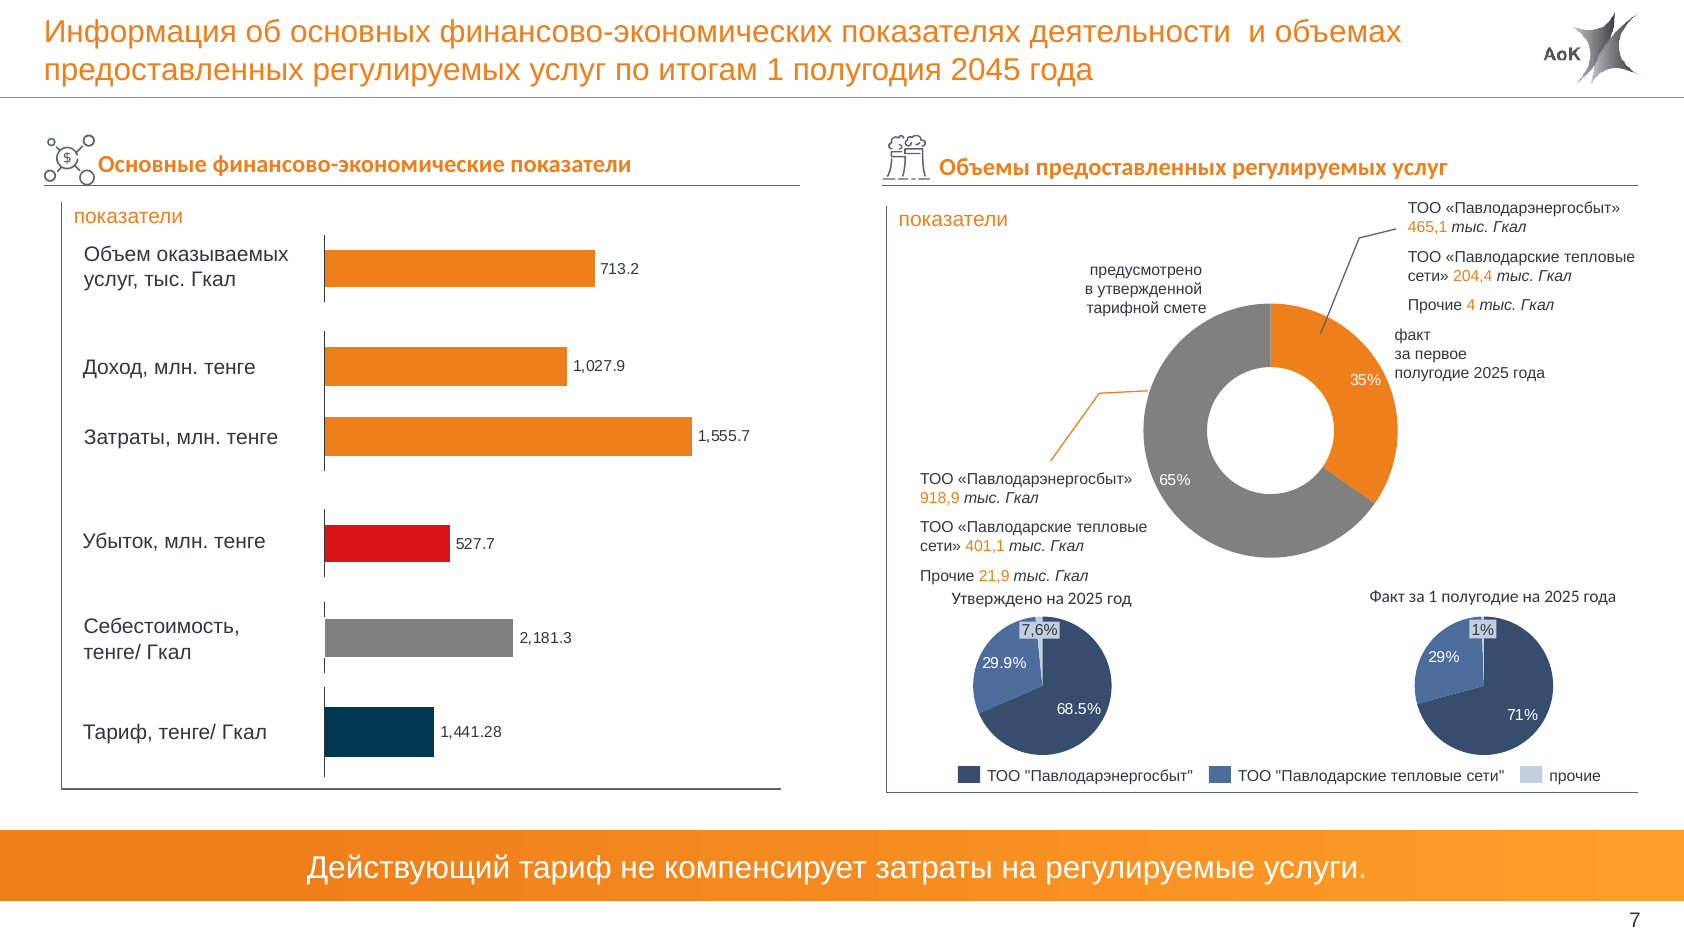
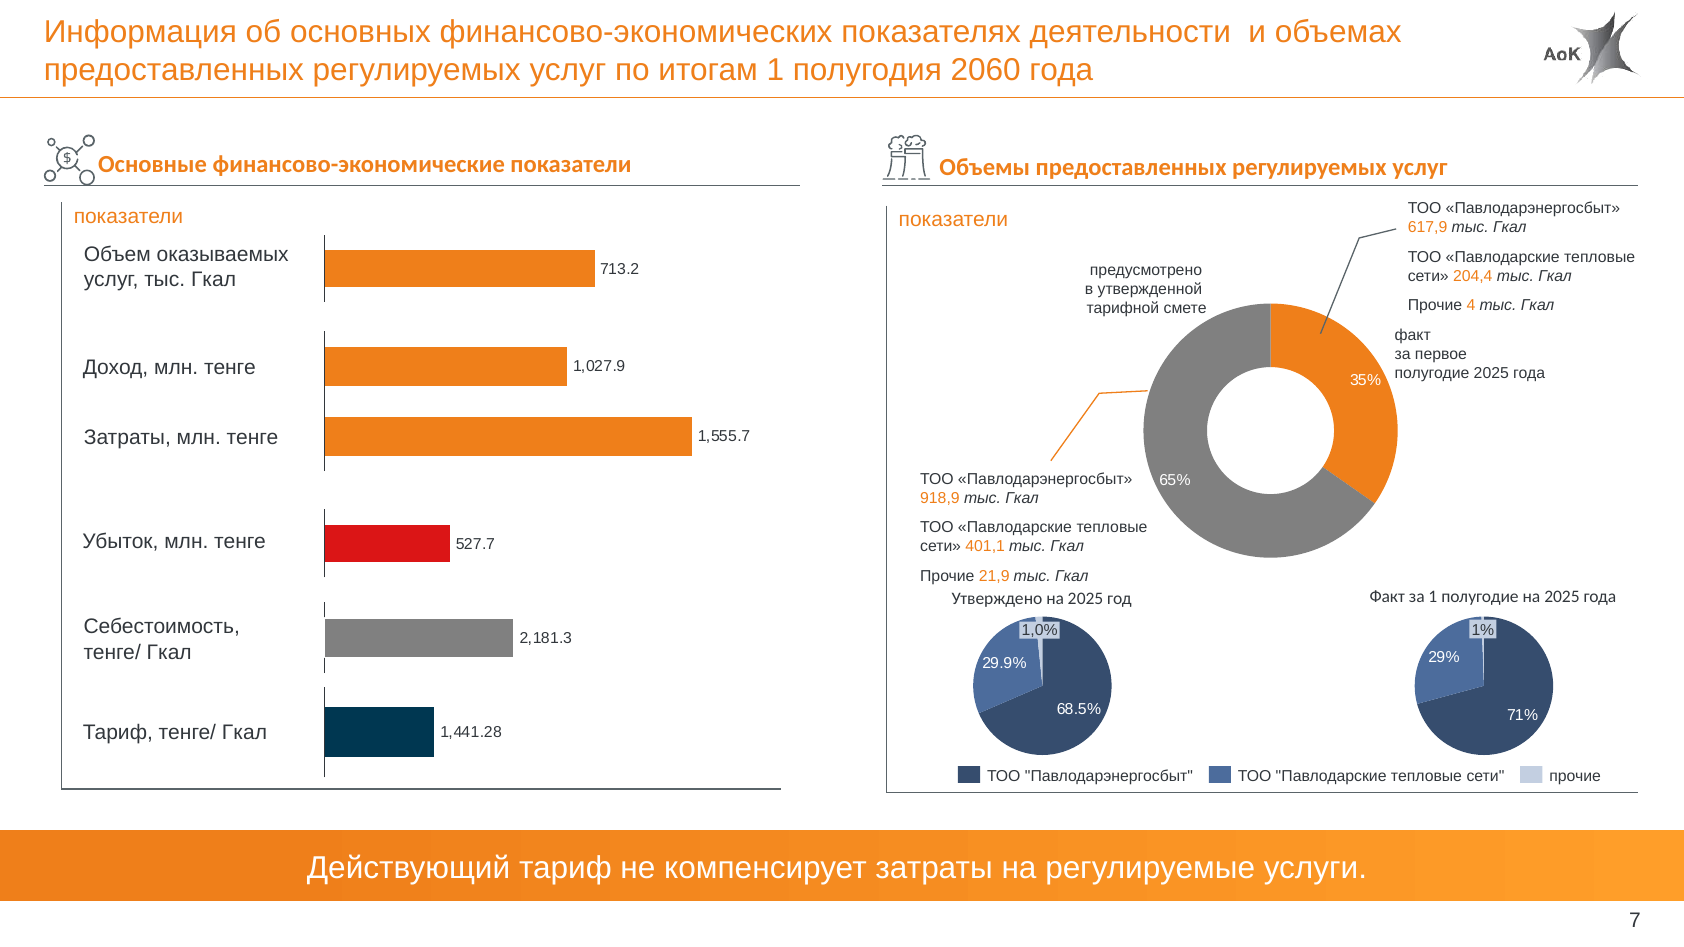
2045: 2045 -> 2060 (986, 70)
465,1: 465,1 -> 617,9 (1428, 228)
7,6%: 7,6% -> 1,0% (1040, 630)
